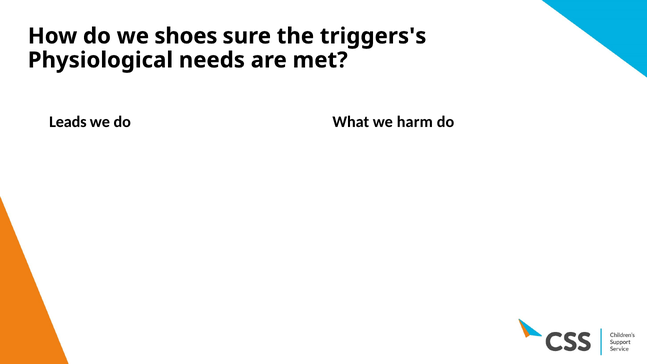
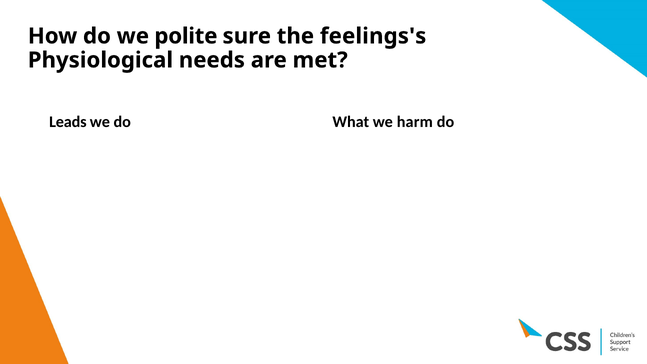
shoes: shoes -> polite (186, 36)
triggers's: triggers's -> feelings's (373, 36)
